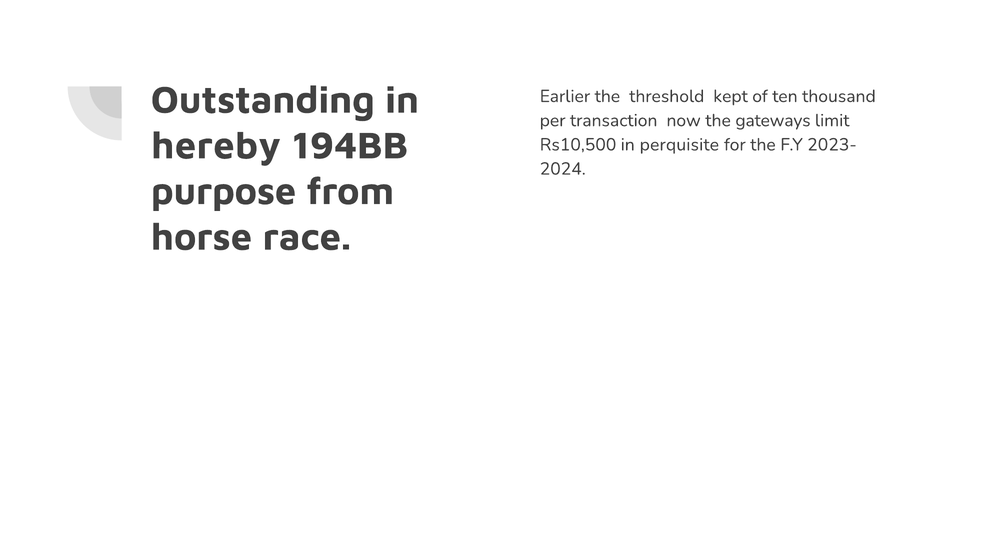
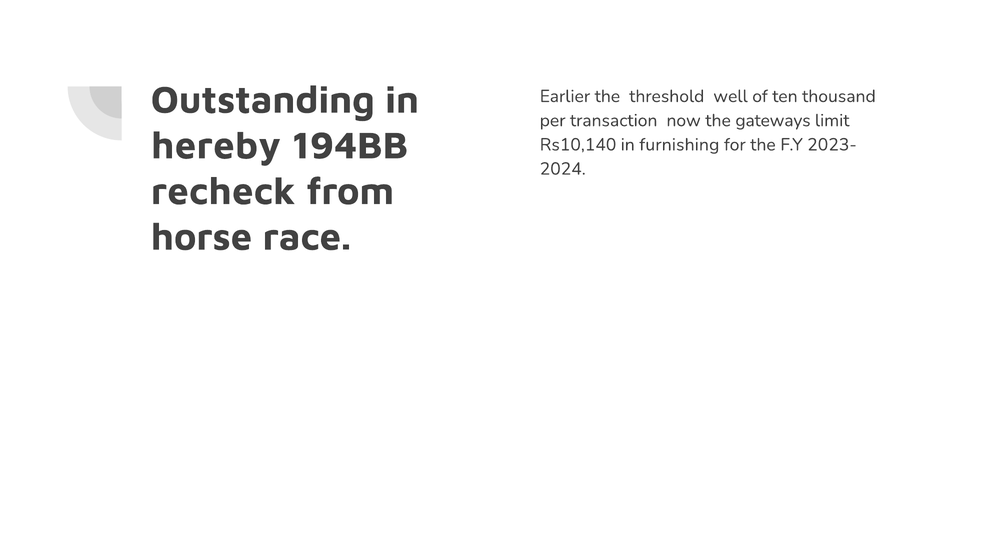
kept: kept -> well (731, 96)
Rs10,500: Rs10,500 -> Rs10,140 (578, 145)
perquisite: perquisite -> furnishing (679, 145)
purpose: purpose -> recheck (223, 191)
